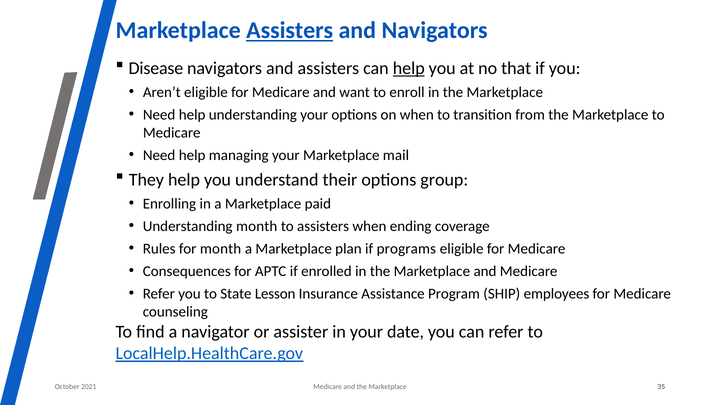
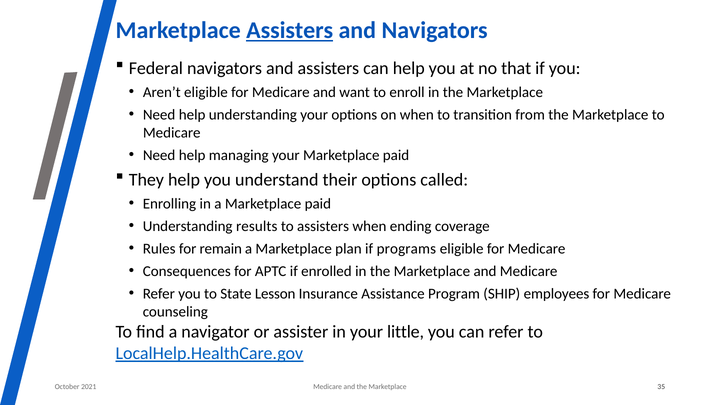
Disease: Disease -> Federal (156, 68)
help underline: present -> none (409, 68)
your Marketplace mail: mail -> paid (396, 155)
group: group -> called (444, 180)
Understanding month: month -> results (257, 226)
for month: month -> remain (221, 249)
date: date -> little (406, 332)
